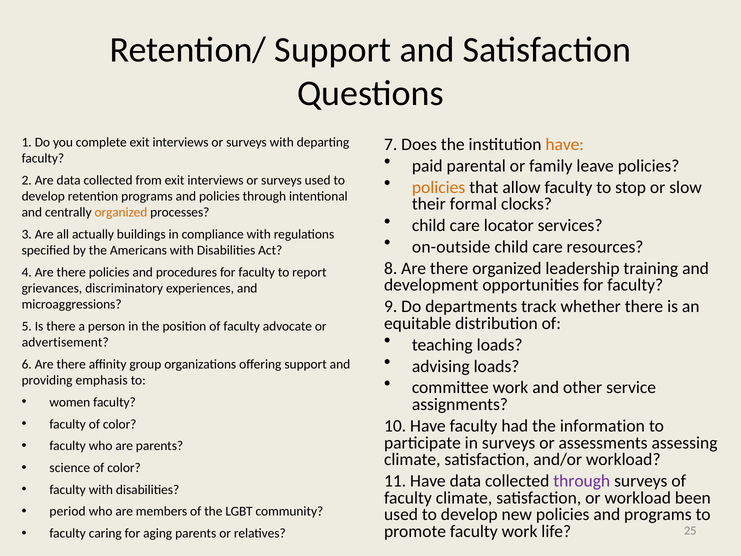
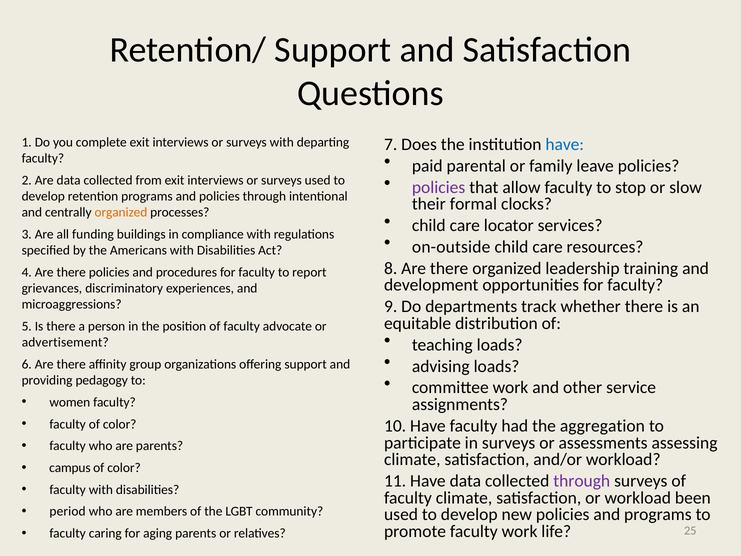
have colour: orange -> blue (565, 144)
policies colour: orange -> purple (439, 187)
actually: actually -> funding (93, 234)
emphasis: emphasis -> pedagogy (102, 380)
information: information -> aggregation (602, 426)
science: science -> campus (70, 468)
